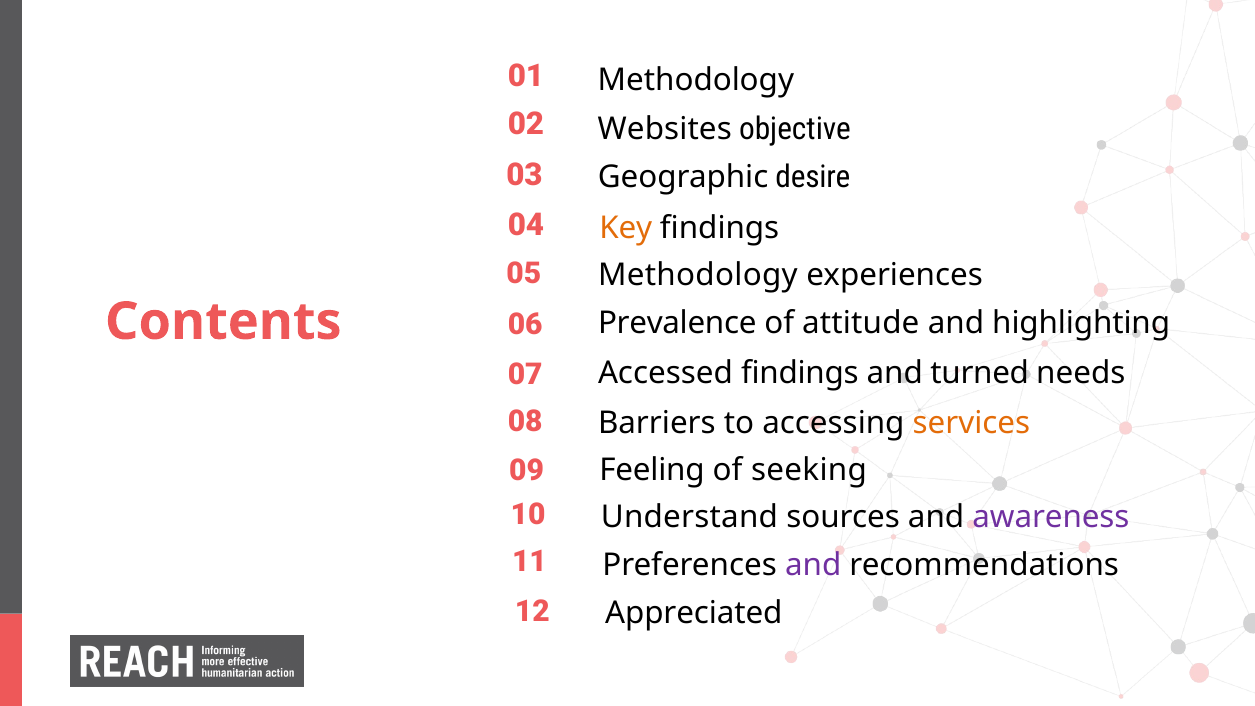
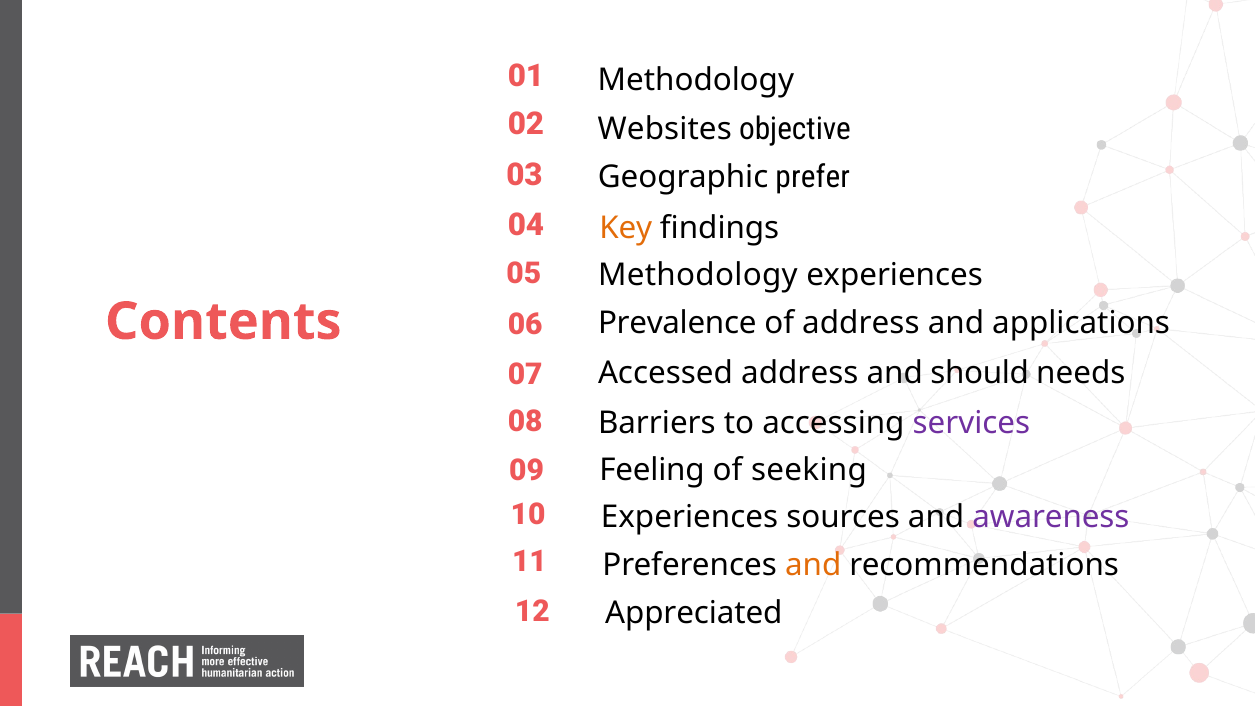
desire: desire -> prefer (813, 177)
of attitude: attitude -> address (861, 324)
highlighting: highlighting -> applications (1081, 324)
Accessed findings: findings -> address (800, 374)
turned: turned -> should (980, 374)
services colour: orange -> purple (971, 423)
10 Understand: Understand -> Experiences (689, 518)
and colour: purple -> orange (813, 565)
